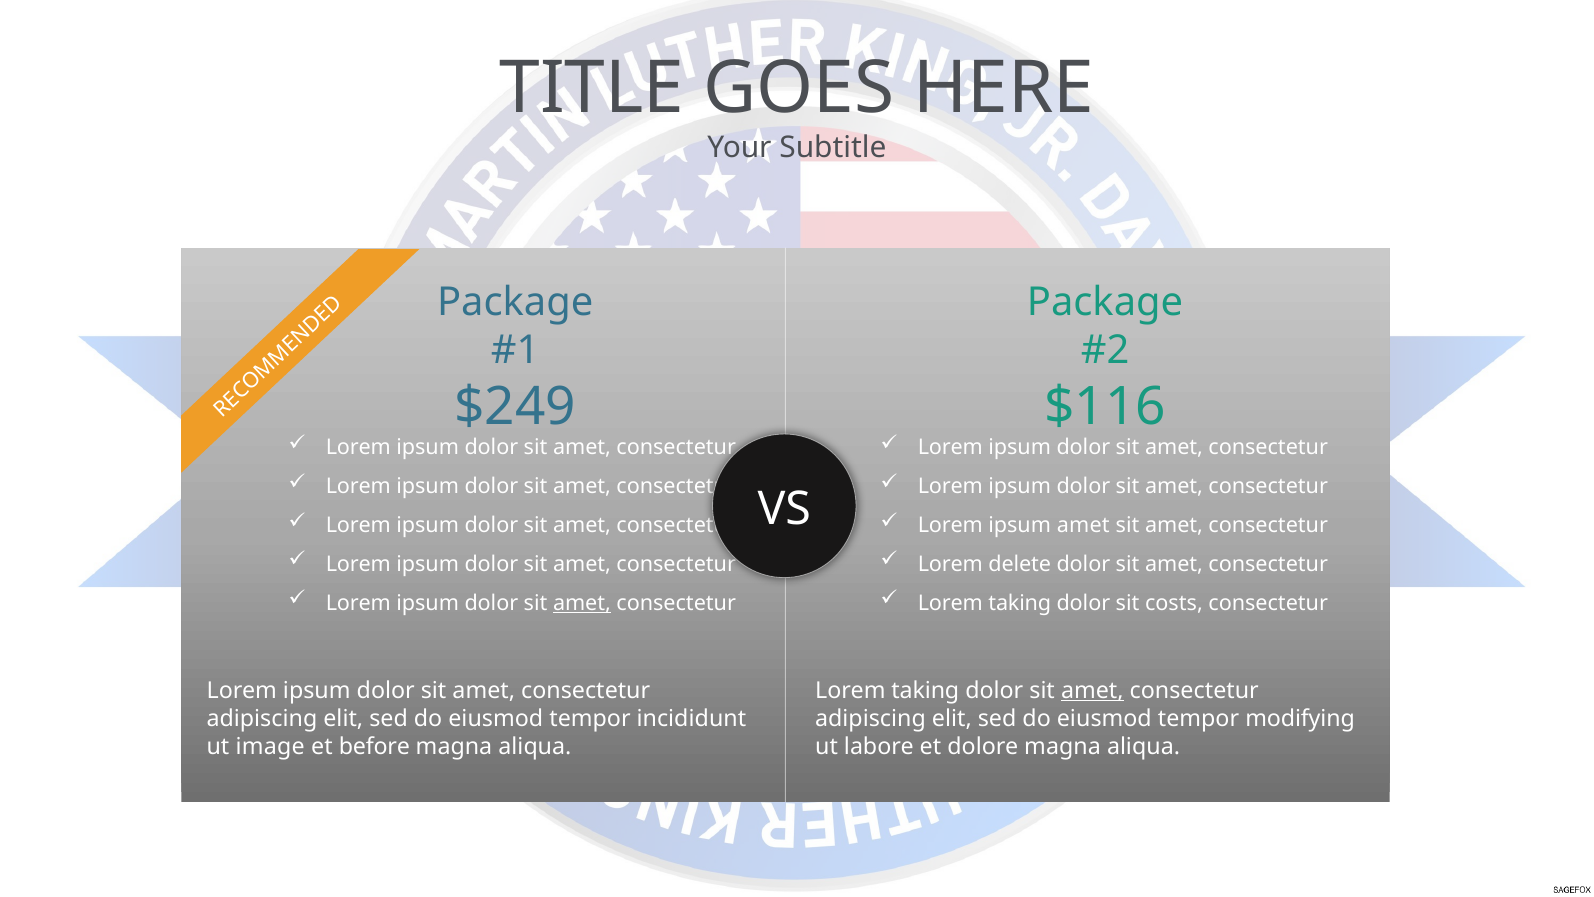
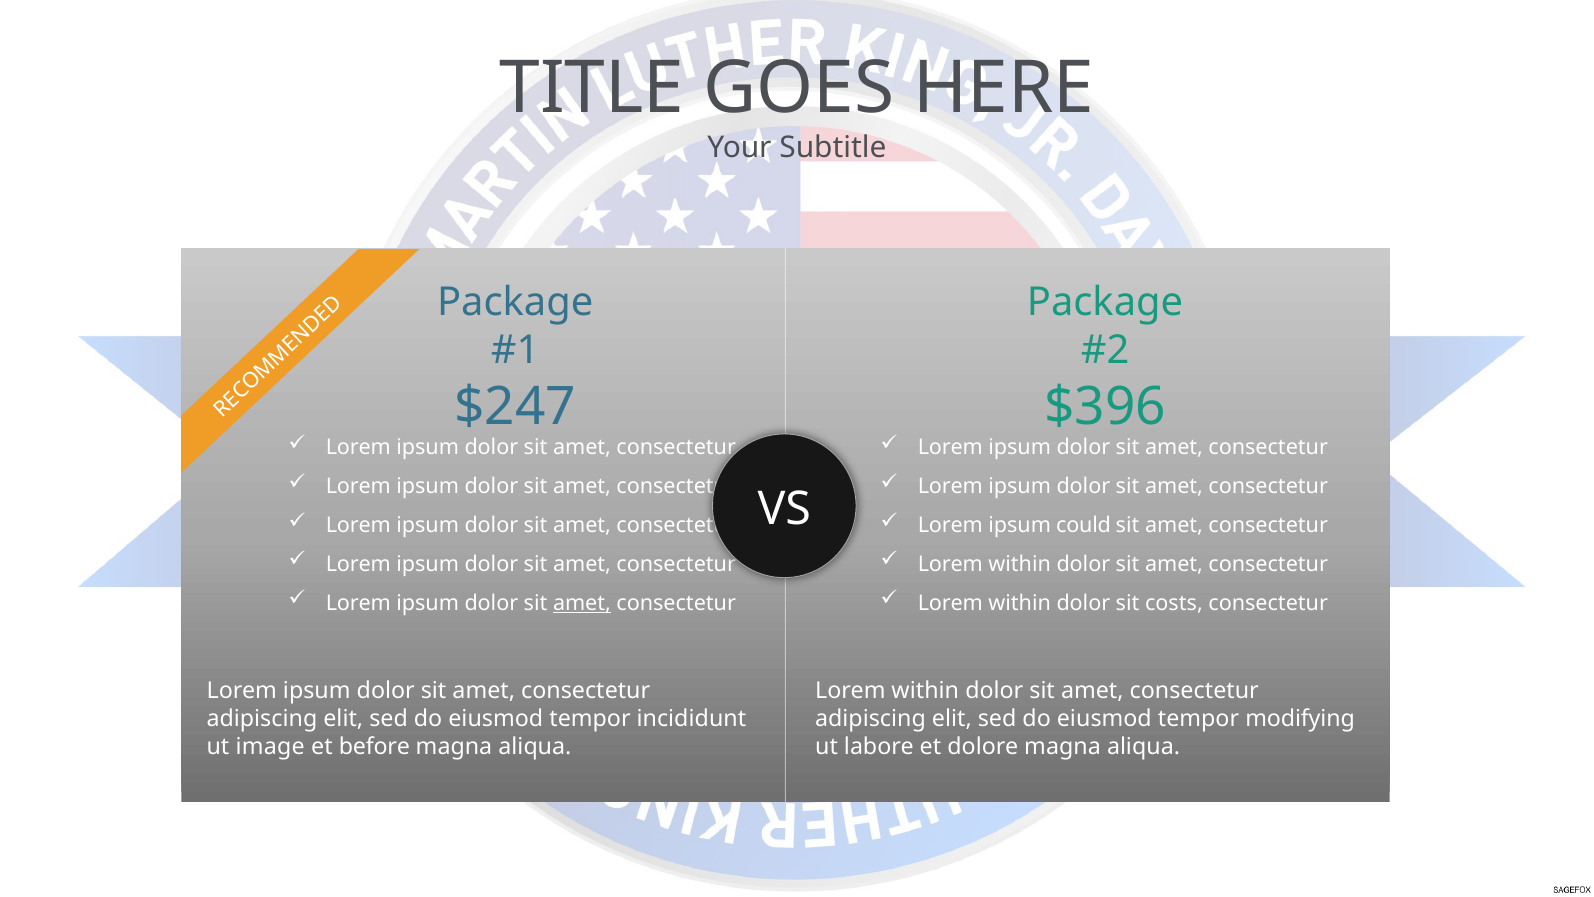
$249: $249 -> $247 (515, 406)
$116: $116 -> $396 (1105, 406)
ipsum amet: amet -> could (1084, 525)
delete: delete -> within (1020, 564)
taking: taking -> within (1020, 603)
taking: taking -> within (925, 690)
amet underline: present -> none (1092, 690)
